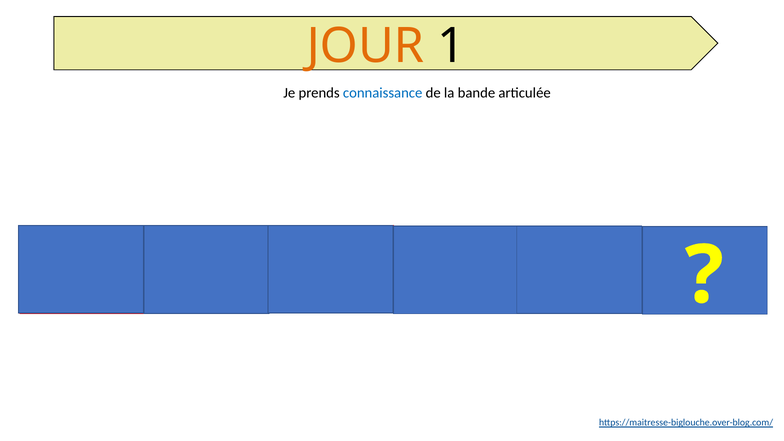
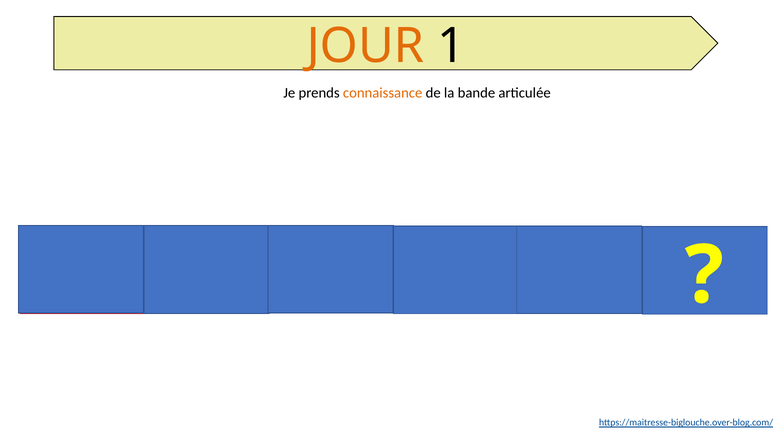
connaissance colour: blue -> orange (383, 93)
